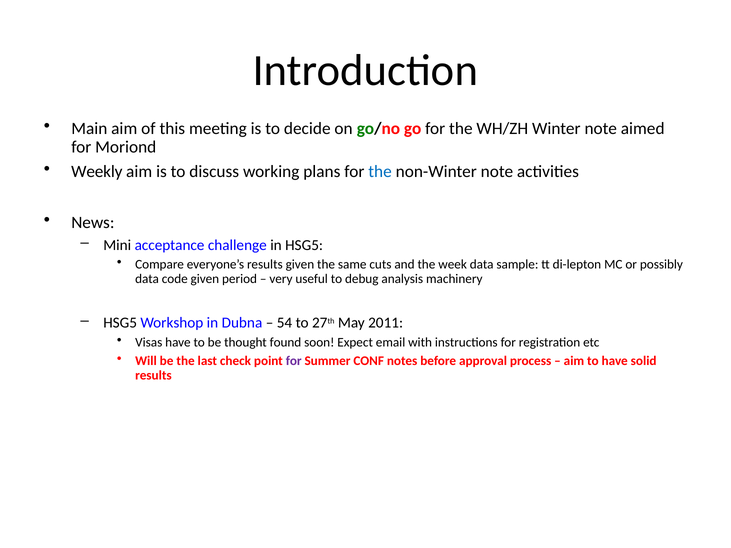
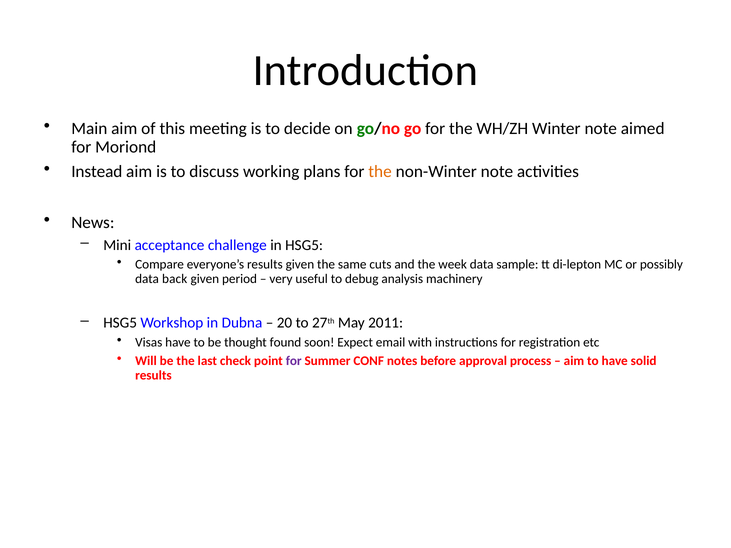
Weekly: Weekly -> Instead (97, 172)
the colour: blue -> orange (380, 172)
code: code -> back (175, 279)
54: 54 -> 20 (284, 323)
